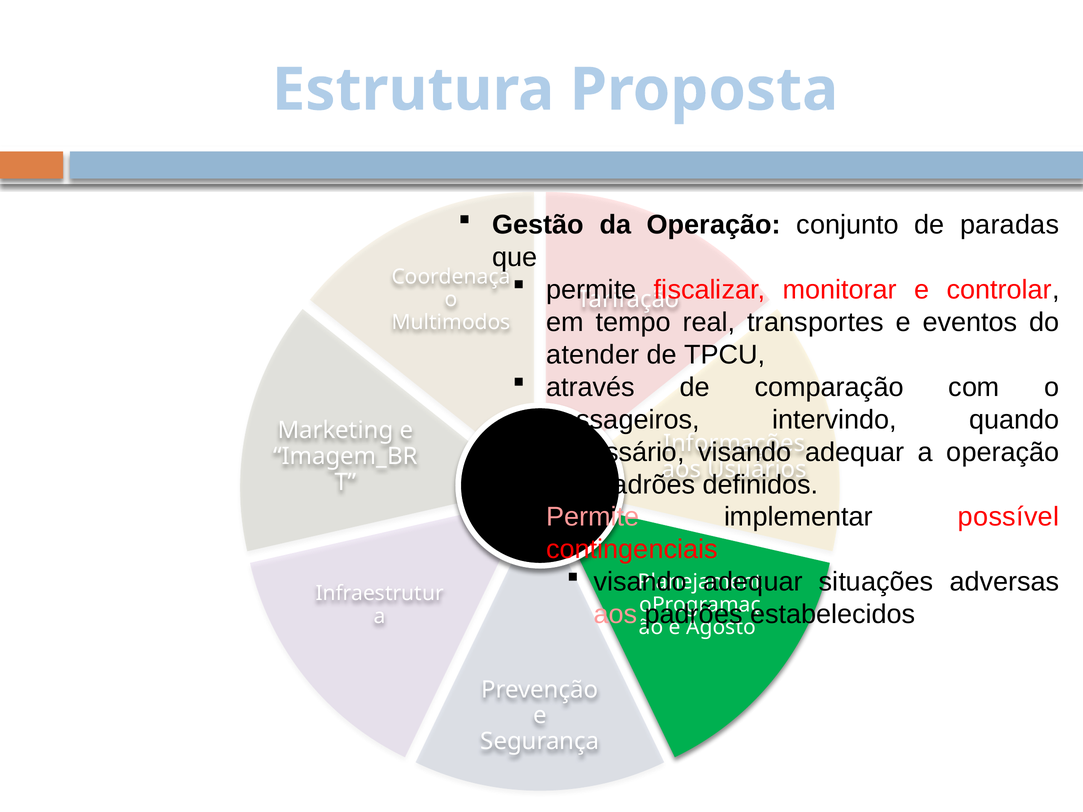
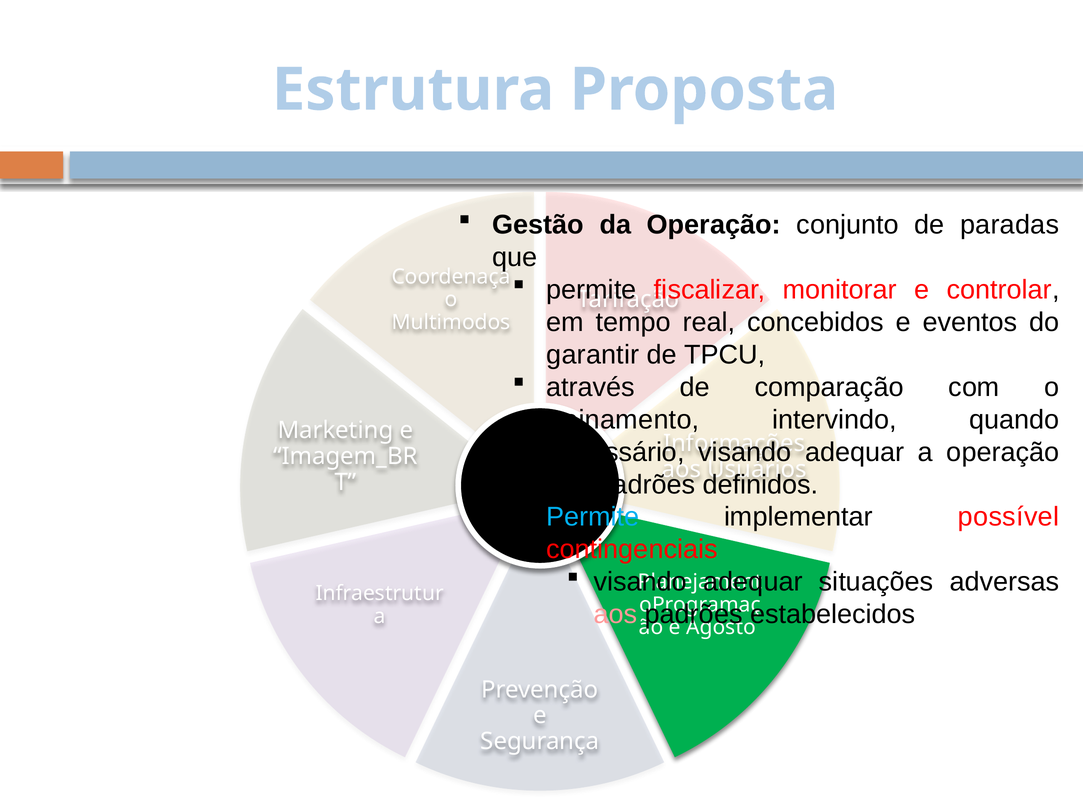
transportes: transportes -> concebidos (816, 322)
atender: atender -> garantir (593, 355)
passageiros: passageiros -> treinamento (623, 420)
Permite colour: pink -> light blue (593, 517)
